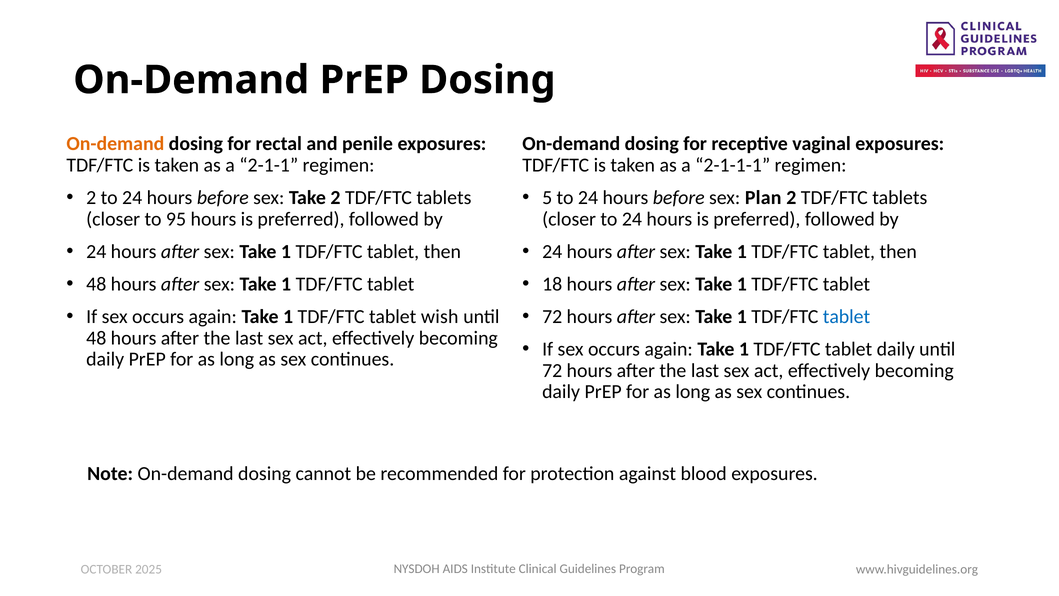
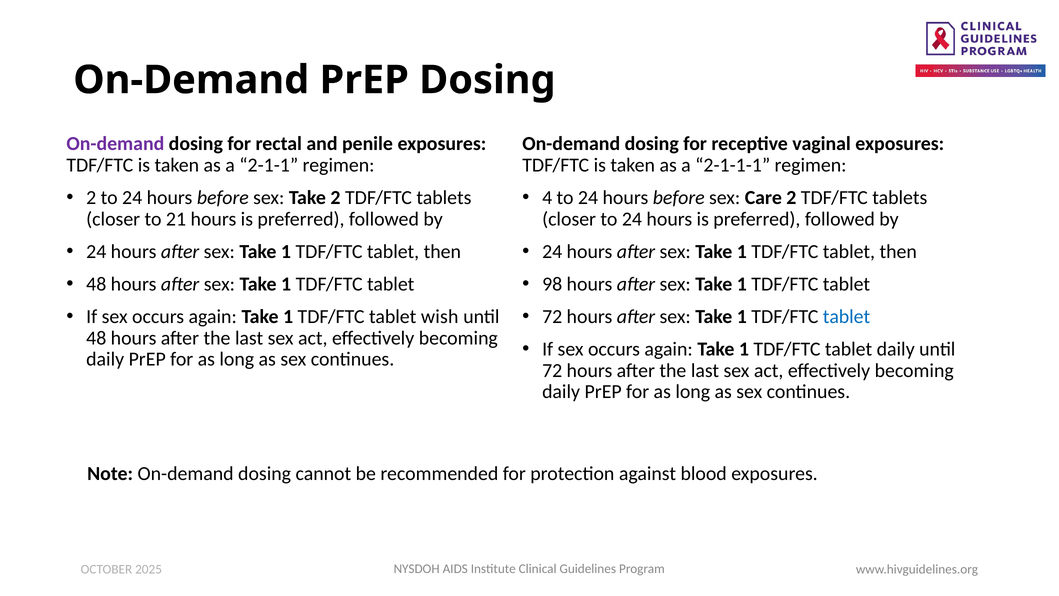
On-demand colour: orange -> purple (115, 143)
5: 5 -> 4 (547, 197)
Plan: Plan -> Care (763, 197)
95: 95 -> 21 (176, 219)
18: 18 -> 98 (552, 284)
